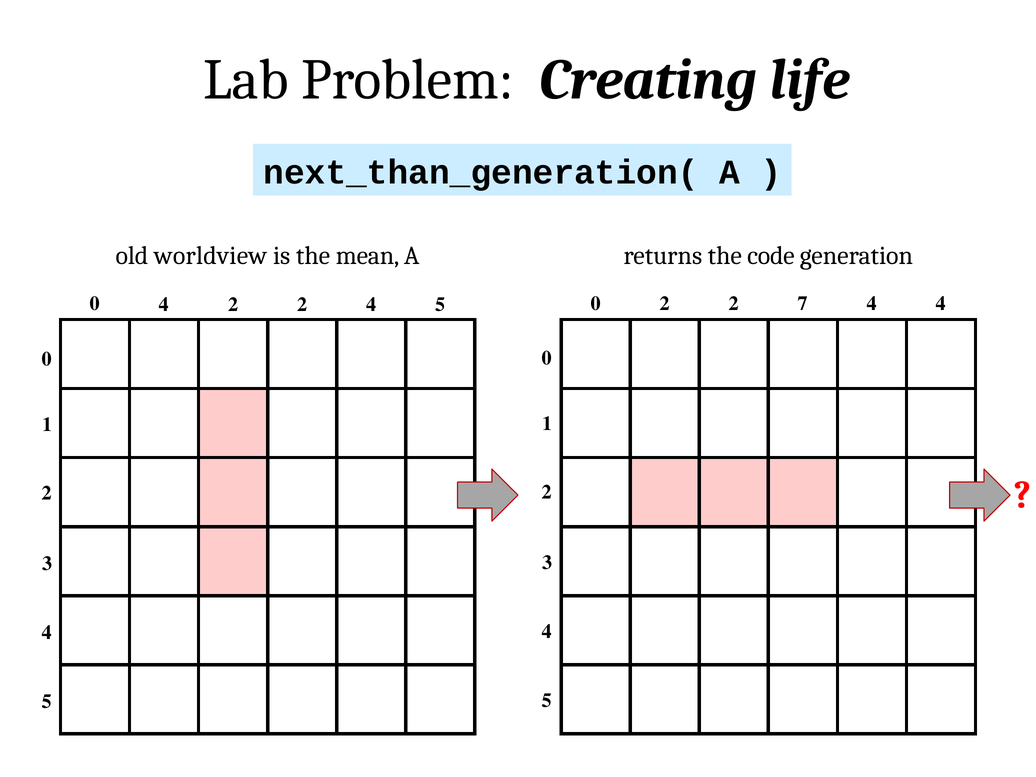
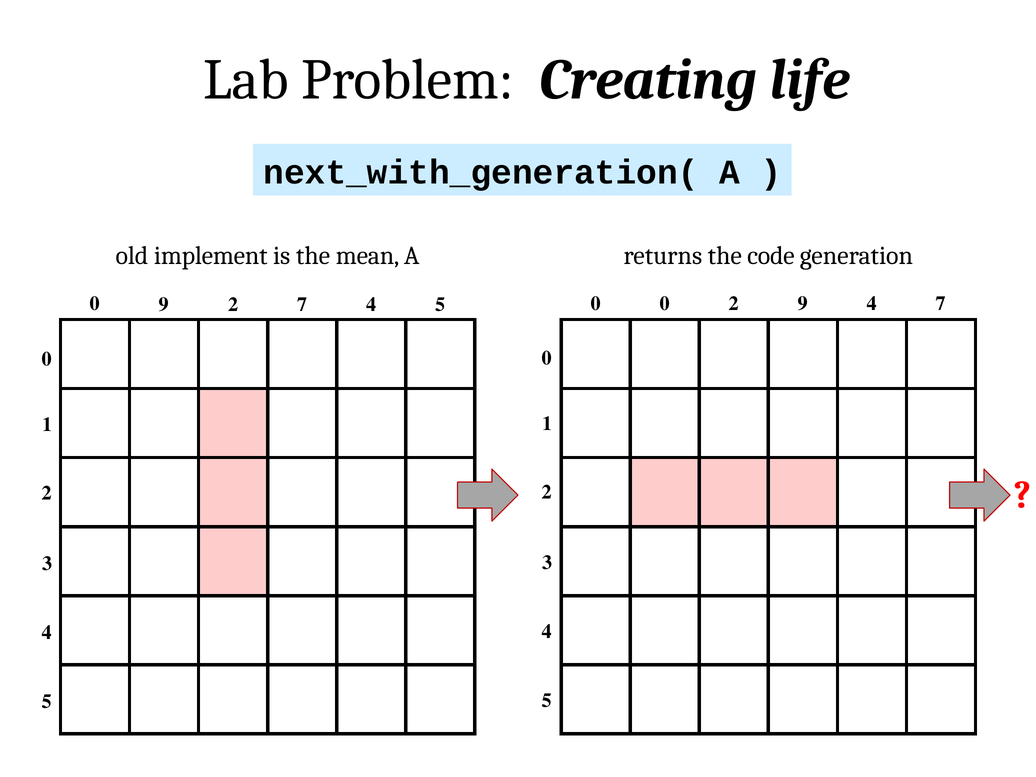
next_than_generation(: next_than_generation( -> next_with_generation( (481, 172)
worldview: worldview -> implement (211, 256)
0 4: 4 -> 9 (164, 304)
2: 2 -> 7 (302, 304)
0 2: 2 -> 0 (665, 303)
2 7: 7 -> 9 (803, 303)
4 4: 4 -> 7 (941, 303)
